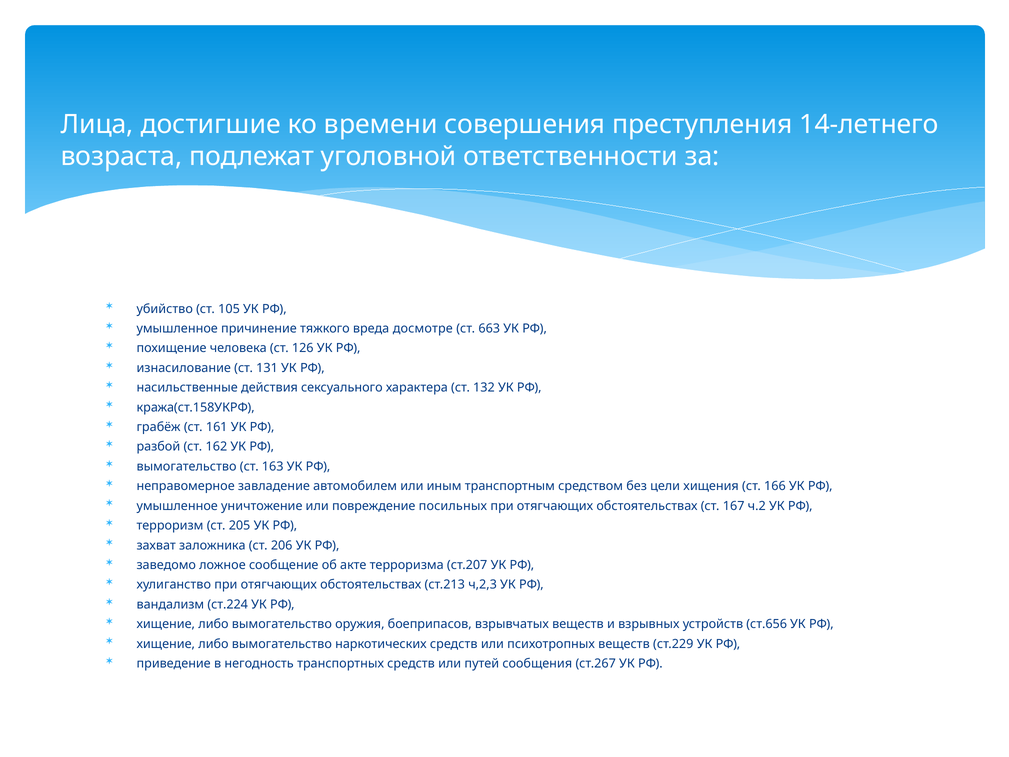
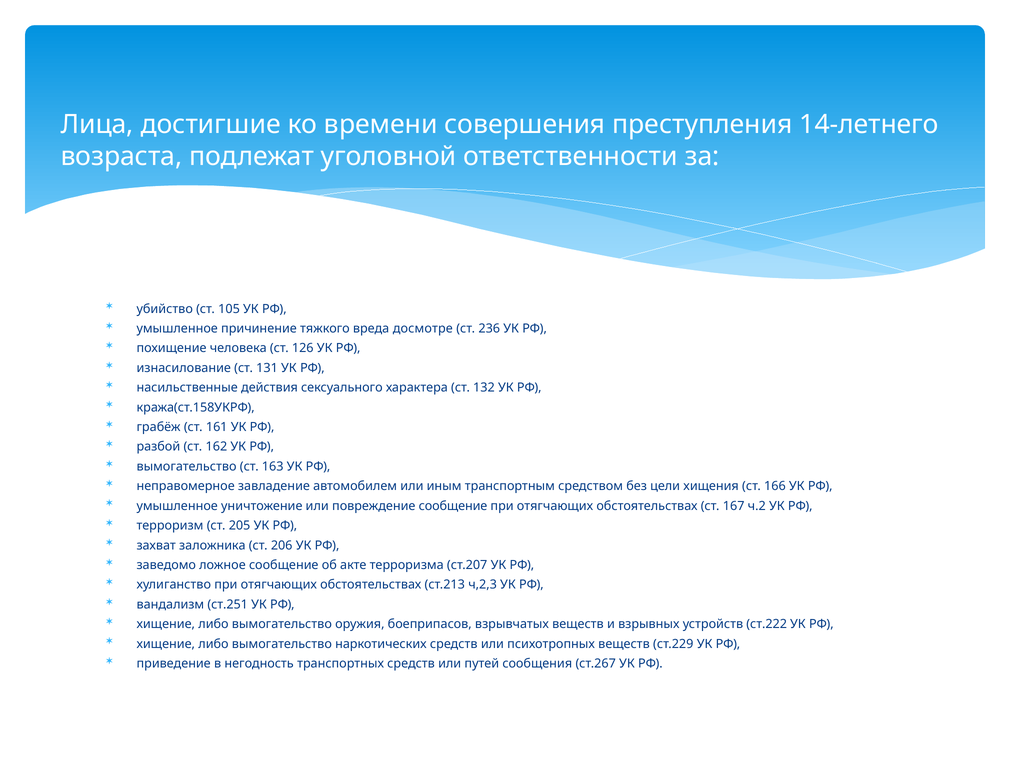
663: 663 -> 236 (489, 328)
повреждение посильных: посильных -> сообщение (453, 506)
ст.224: ст.224 -> ст.251 (228, 604)
ст.656: ст.656 -> ст.222 (767, 624)
